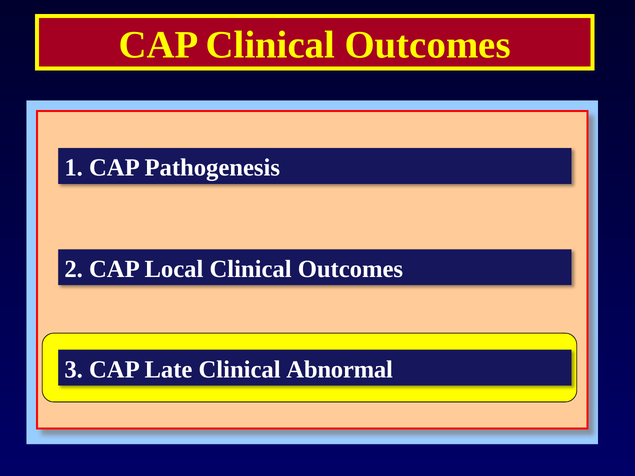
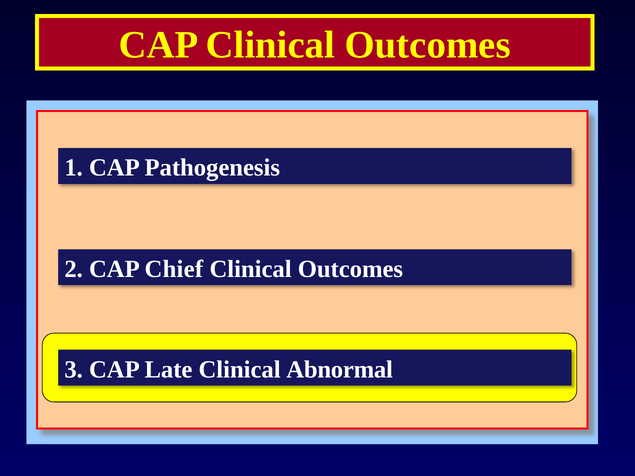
Local: Local -> Chief (174, 269)
